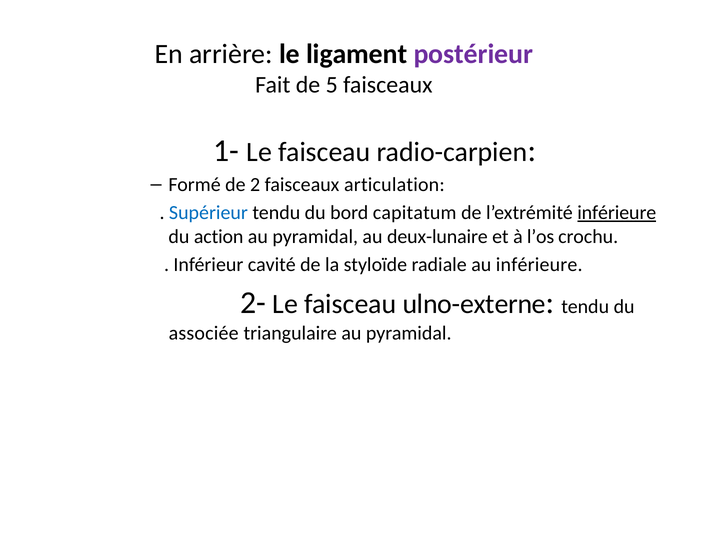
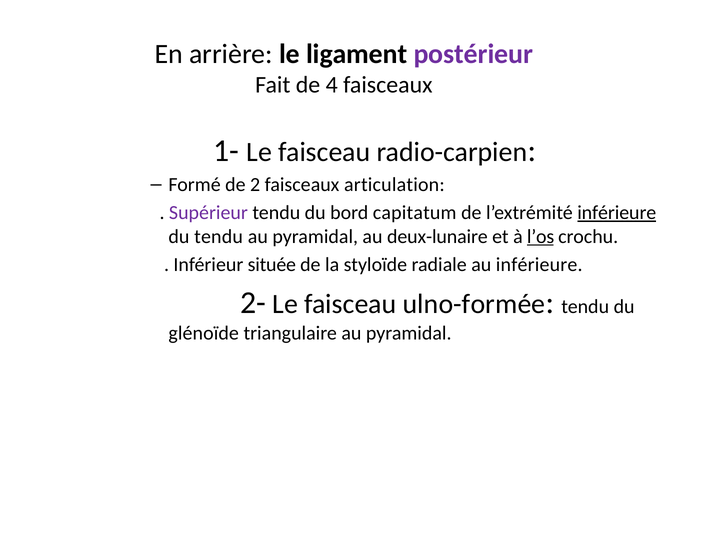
5: 5 -> 4 (332, 85)
Supérieur colour: blue -> purple (208, 213)
du action: action -> tendu (219, 236)
l’os underline: none -> present (541, 236)
cavité: cavité -> située (272, 264)
ulno-externe: ulno-externe -> ulno-formée (474, 304)
associée: associée -> glénoïde (204, 333)
